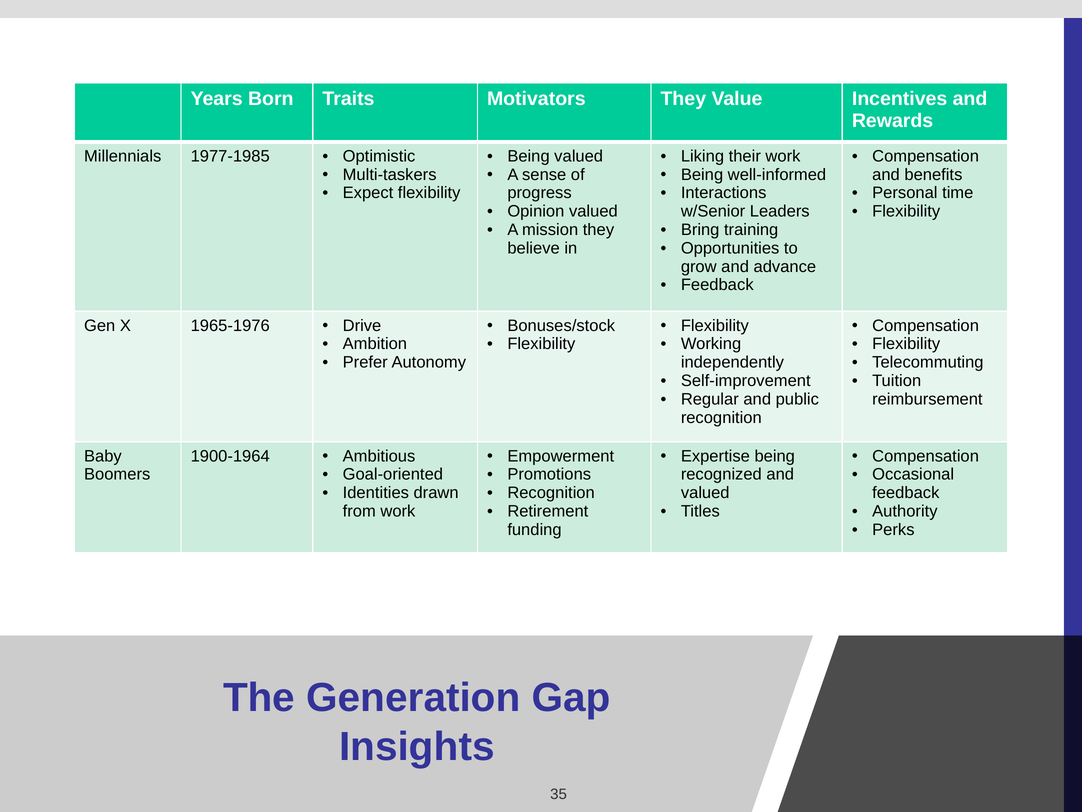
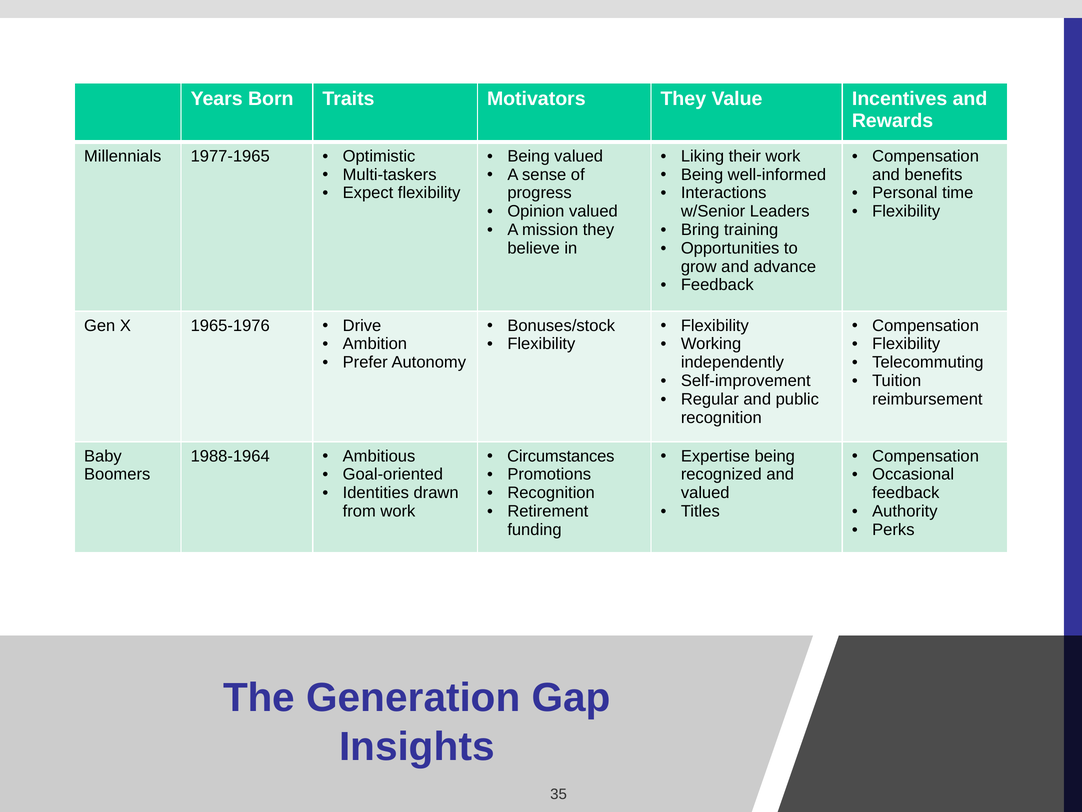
1977-1985: 1977-1985 -> 1977-1965 (230, 156)
Empowerment: Empowerment -> Circumstances (561, 456)
1900-1964: 1900-1964 -> 1988-1964 (230, 456)
